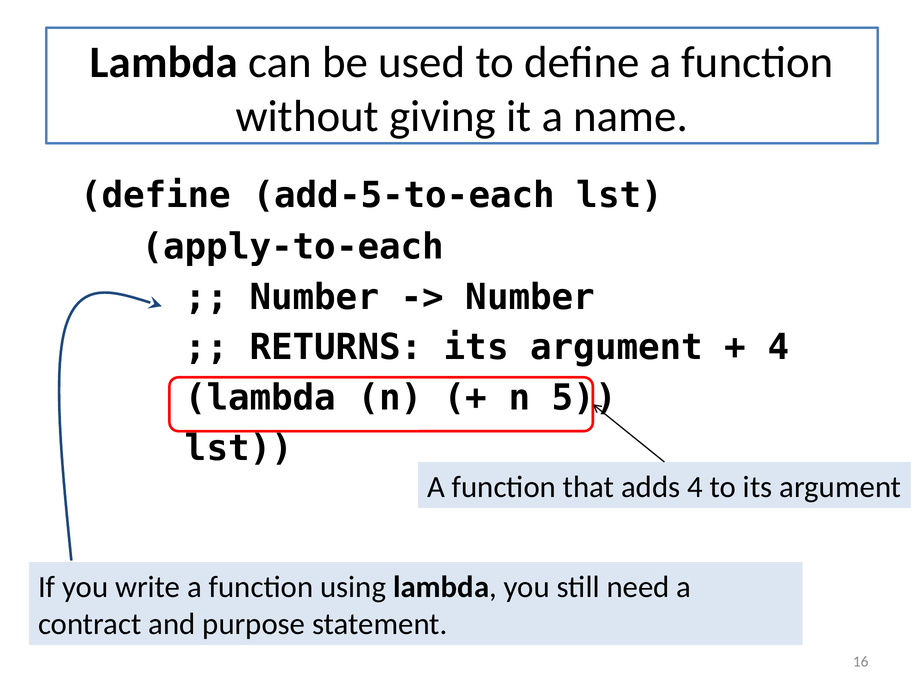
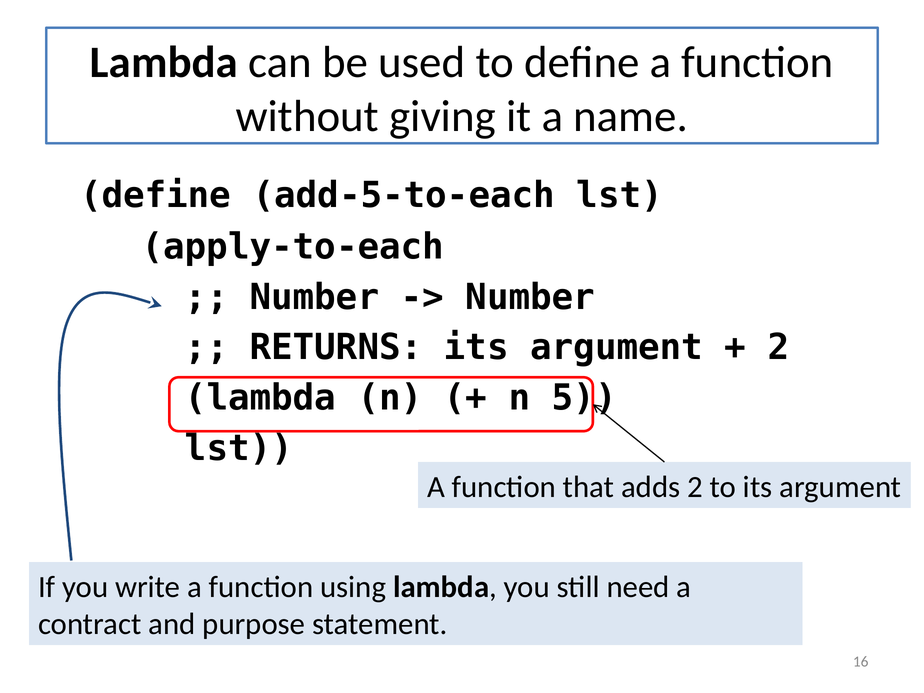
4: 4 -> 2 (779, 348)
adds 4: 4 -> 2 (695, 487)
